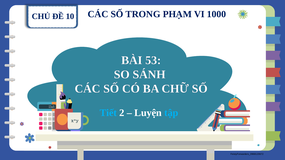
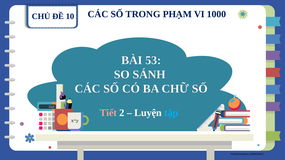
Tiết colour: light blue -> pink (108, 113)
